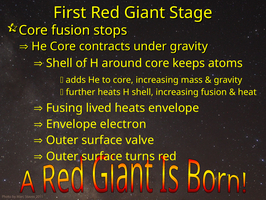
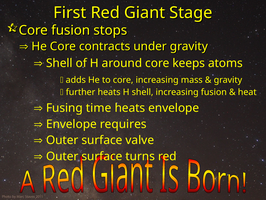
lived: lived -> time (99, 108)
electron: electron -> requires (123, 124)
